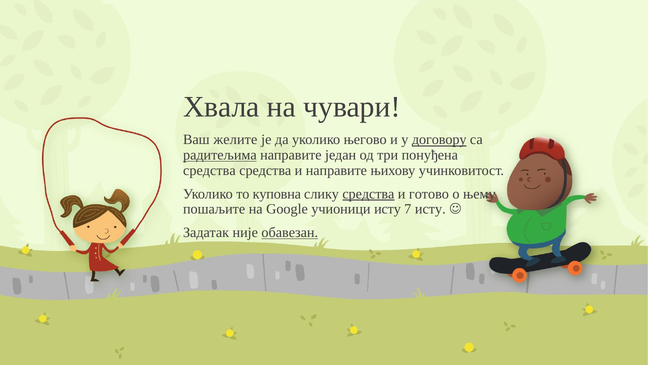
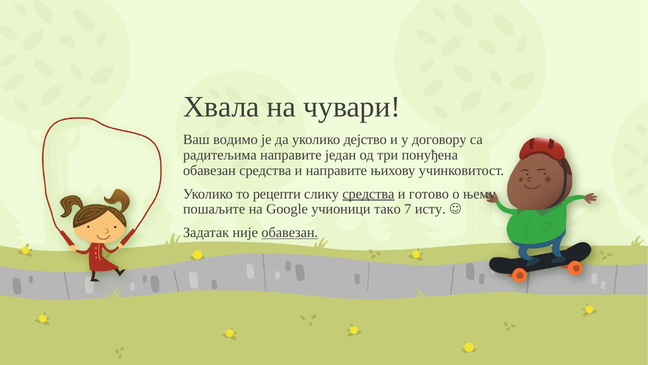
желите: желите -> водимо (235, 140)
његово: његово -> дејство (365, 140)
договору underline: present -> none (439, 140)
радитељима underline: present -> none (220, 155)
средства: средства -> обавезан (209, 170)
куповна: куповна -> рецепти (277, 194)
учионици исту: исту -> тако (387, 209)
